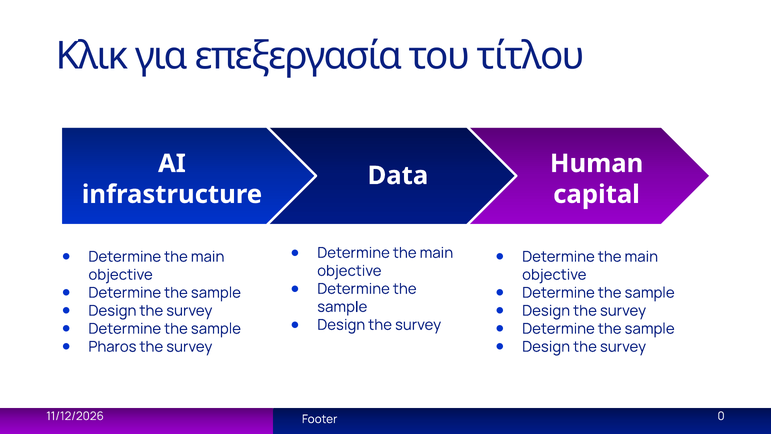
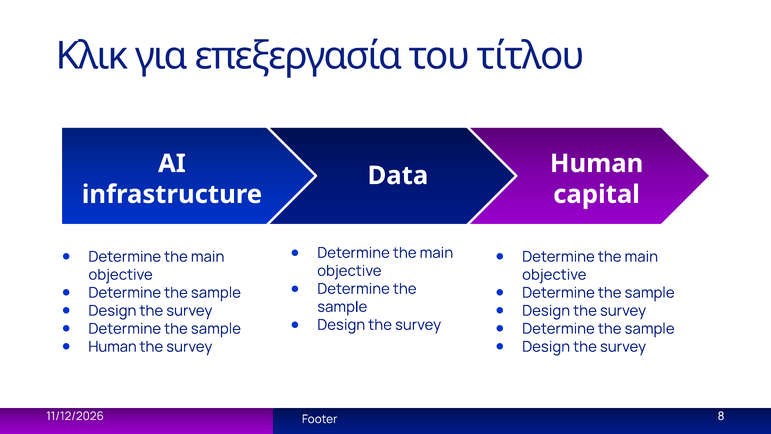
Pharos: Pharos -> Human (112, 347)
0: 0 -> 8 (721, 416)
